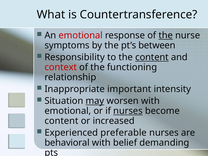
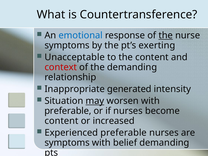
emotional colour: red -> blue (81, 35)
between: between -> exerting (157, 45)
Responsibility: Responsibility -> Unacceptable (75, 57)
content underline: present -> none (152, 57)
the functioning: functioning -> demanding (132, 67)
important: important -> generated (129, 89)
emotional: emotional -> preferable (68, 111)
nurses underline: present -> none (128, 111)
behavioral: behavioral -> symptoms (67, 143)
